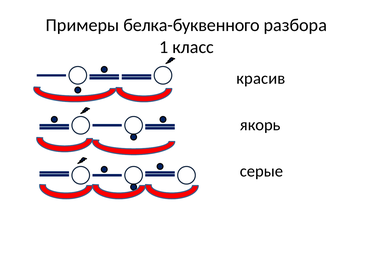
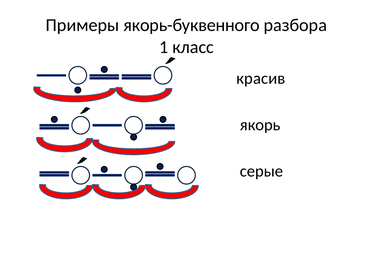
белка-буквенного: белка-буквенного -> якорь-буквенного (192, 25)
